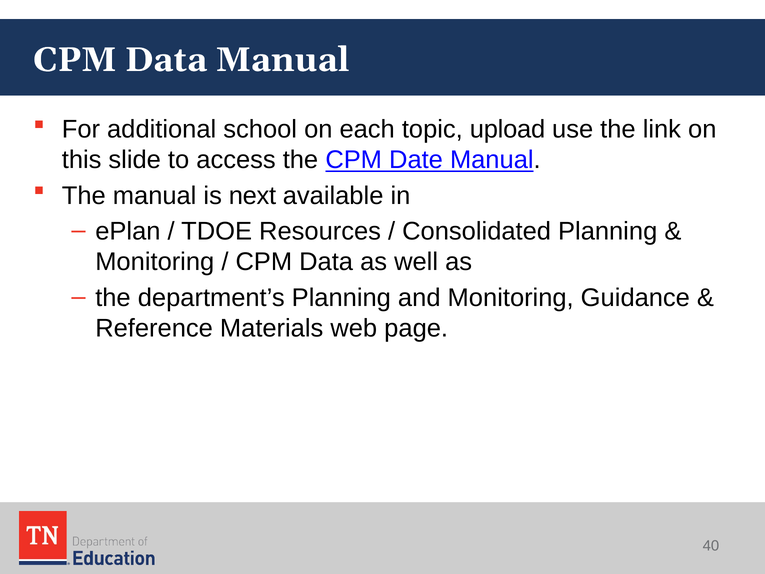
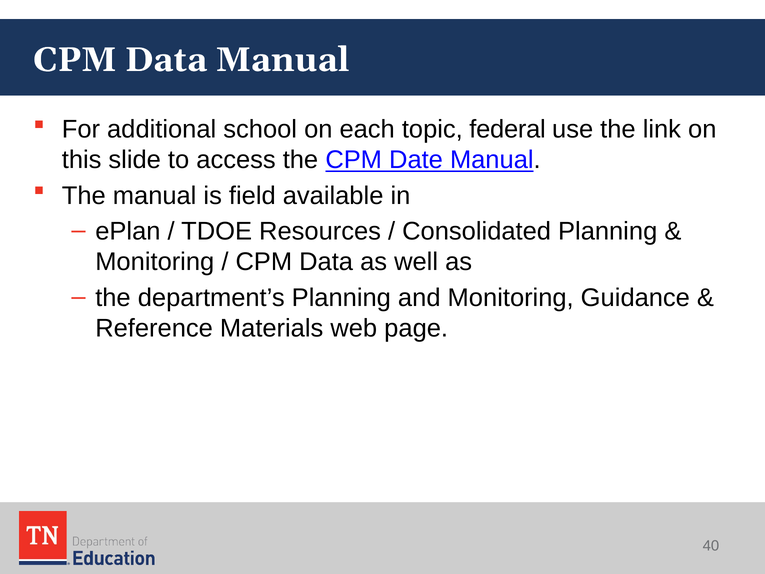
upload: upload -> federal (508, 129)
next: next -> field (252, 196)
